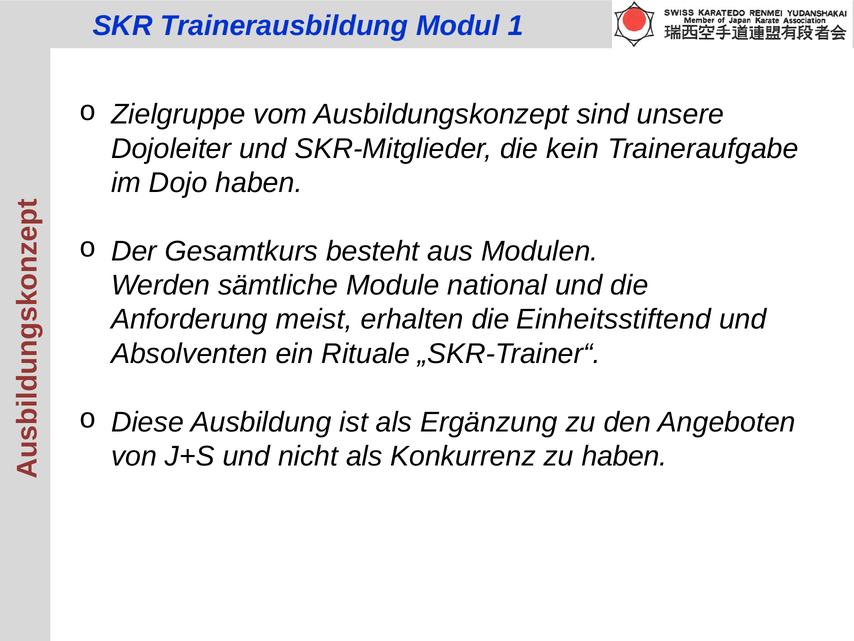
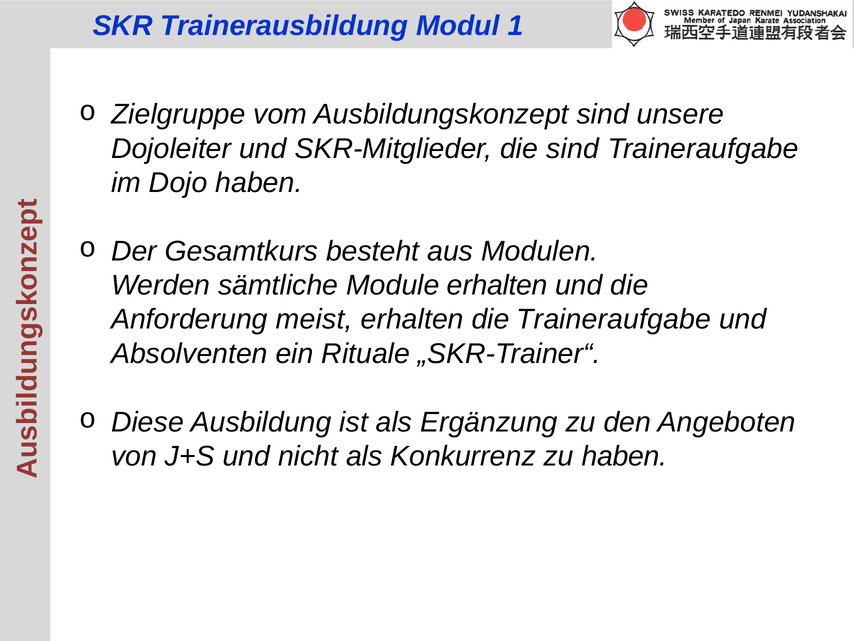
die kein: kein -> sind (573, 148)
Module national: national -> erhalten (497, 285)
die Einheitsstiftend: Einheitsstiftend -> Traineraufgabe (614, 319)
